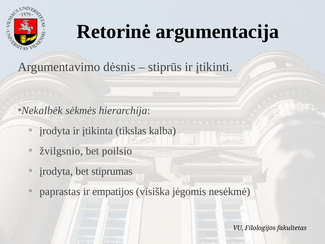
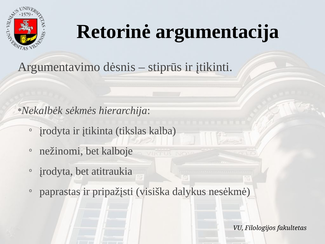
žvilgsnio: žvilgsnio -> nežinomi (61, 151)
poilsio: poilsio -> kalboje (117, 151)
stiprumas: stiprumas -> atitraukia (112, 171)
empatijos: empatijos -> pripažįsti (113, 191)
jėgomis: jėgomis -> dalykus (189, 191)
